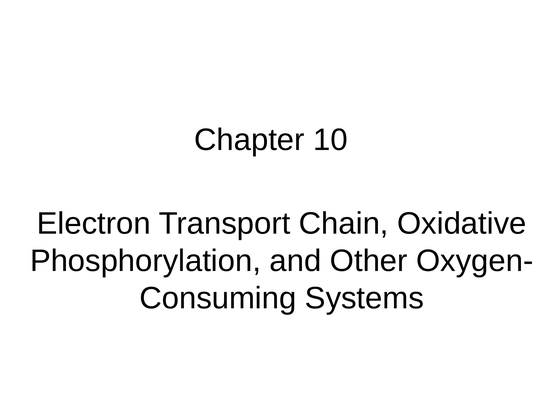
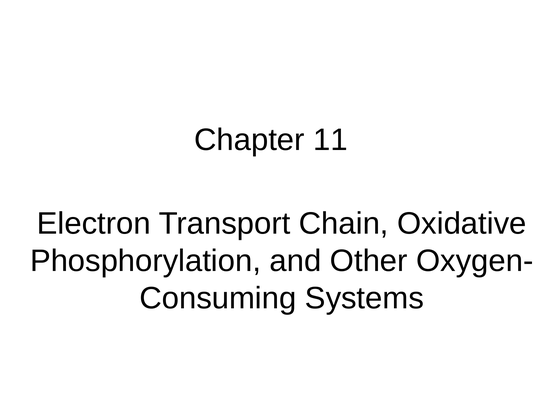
10: 10 -> 11 (330, 140)
